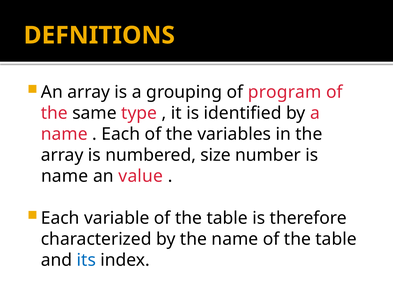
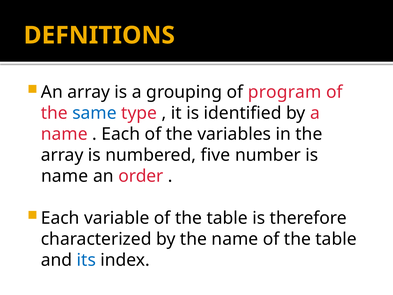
same colour: black -> blue (94, 113)
size: size -> five (215, 155)
value: value -> order (141, 176)
